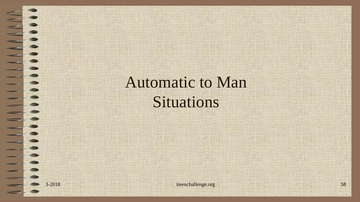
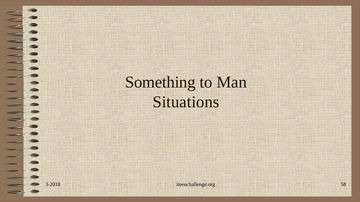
Automatic: Automatic -> Something (160, 82)
